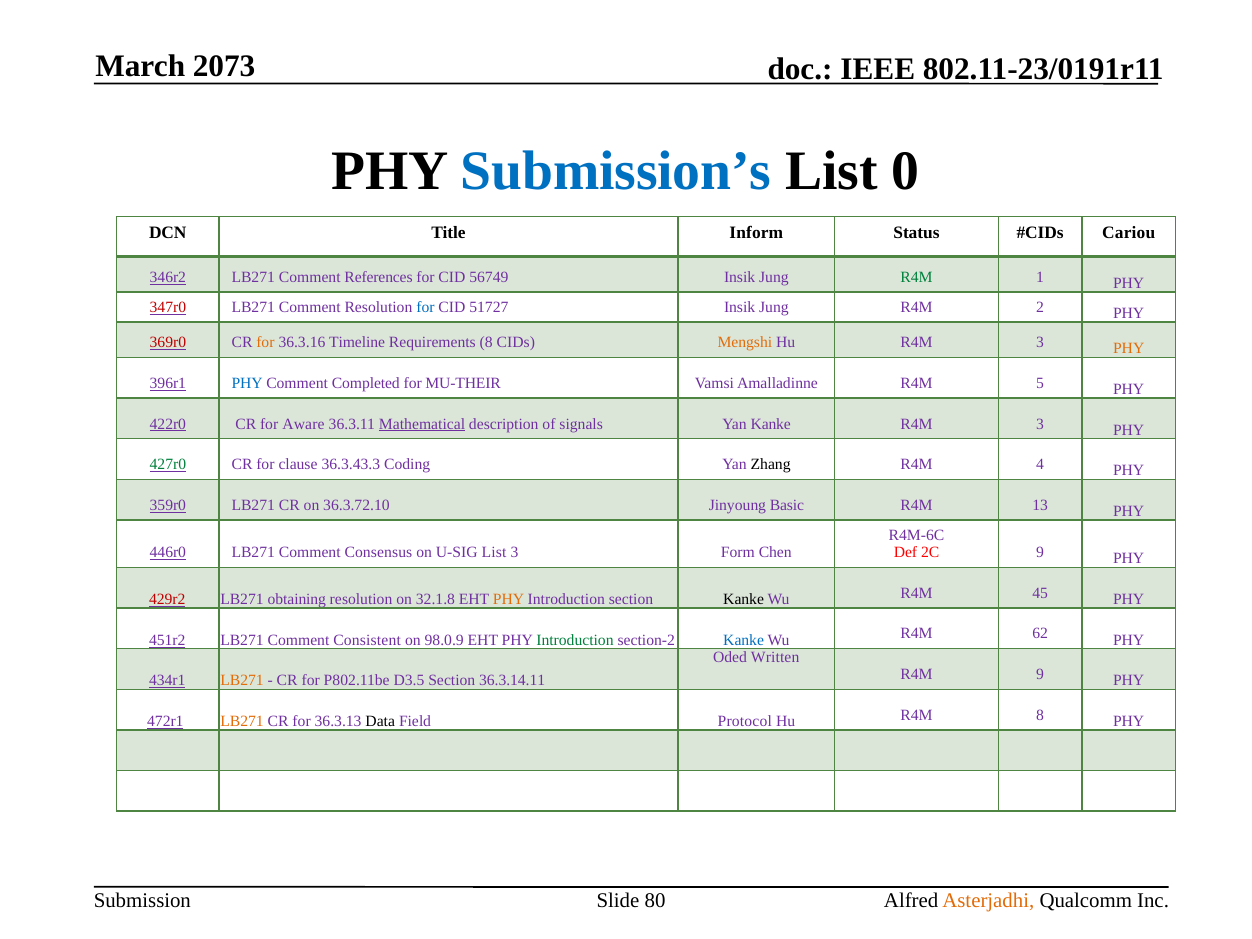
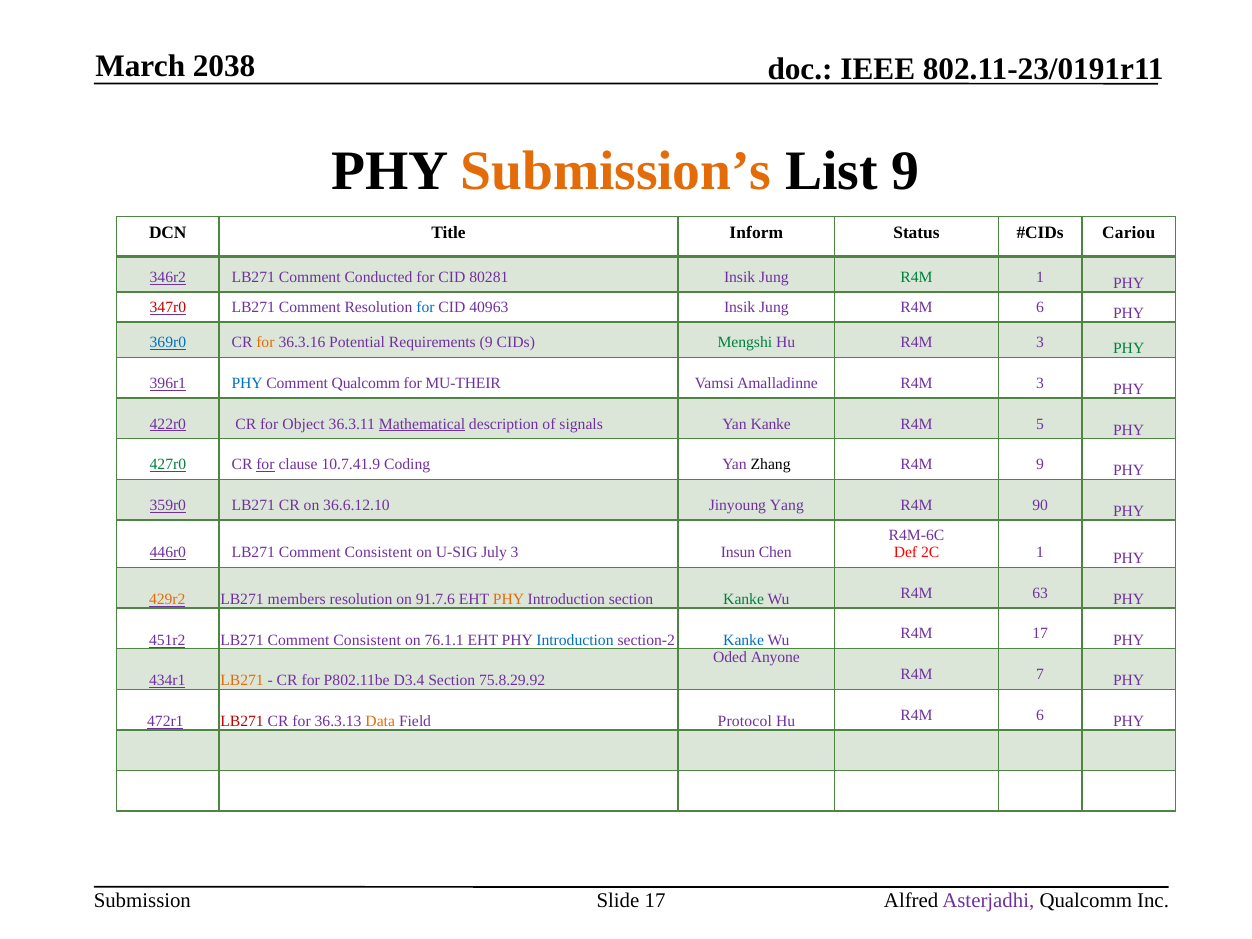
2073: 2073 -> 2038 (224, 66)
Submission’s colour: blue -> orange (616, 171)
List 0: 0 -> 9 (906, 171)
References: References -> Conducted (378, 277)
56749: 56749 -> 80281 (489, 277)
51727: 51727 -> 40963 (489, 307)
Jung R4M 2: 2 -> 6 (1040, 307)
369r0 colour: red -> blue (168, 343)
Timeline: Timeline -> Potential (357, 343)
Requirements 8: 8 -> 9 (486, 343)
Mengshi colour: orange -> green (745, 343)
PHY colour: orange -> green (1129, 349)
Comment Completed: Completed -> Qualcomm (366, 383)
Amalladinne R4M 5: 5 -> 3 (1040, 383)
Aware: Aware -> Object (303, 424)
3: 3 -> 5 (1040, 424)
for underline: none -> present (265, 465)
36.3.43.3: 36.3.43.3 -> 10.7.41.9 (351, 465)
R4M 4: 4 -> 9 (1040, 465)
36.3.72.10: 36.3.72.10 -> 36.6.12.10 (356, 505)
Basic: Basic -> Yang (787, 505)
13: 13 -> 90 (1040, 505)
446r0 LB271 Comment Consensus: Consensus -> Consistent (378, 552)
U-SIG List: List -> July (494, 552)
Form: Form -> Insun (738, 552)
2C 9: 9 -> 1 (1040, 552)
429r2 colour: red -> orange (167, 599)
obtaining: obtaining -> members (297, 599)
32.1.8: 32.1.8 -> 91.7.6 (435, 599)
Kanke colour: black -> green (744, 599)
45: 45 -> 63 (1040, 593)
98.0.9: 98.0.9 -> 76.1.1 (444, 640)
Introduction colour: green -> blue (575, 640)
R4M 62: 62 -> 17 (1040, 634)
Written: Written -> Anyone (775, 657)
R4M 9: 9 -> 7 (1040, 674)
D3.5: D3.5 -> D3.4 (409, 681)
36.3.14.11: 36.3.14.11 -> 75.8.29.92 (512, 681)
LB271 colour: orange -> red (242, 721)
Data colour: black -> orange (380, 721)
Hu R4M 8: 8 -> 6 (1040, 715)
Slide 80: 80 -> 17 (655, 901)
Asterjadhi colour: orange -> purple (988, 901)
